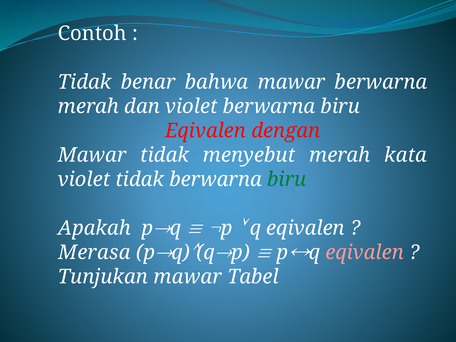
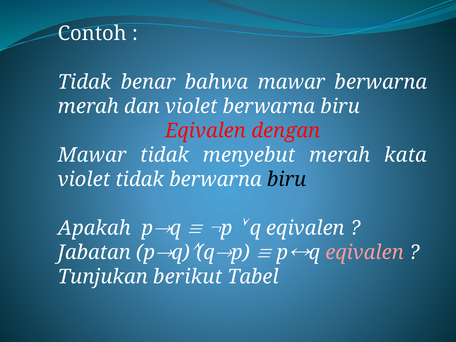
biru colour: green -> black (287, 180)
Merasa: Merasa -> Jabatan (94, 253)
Tunjukan mawar: mawar -> berikut (188, 277)
